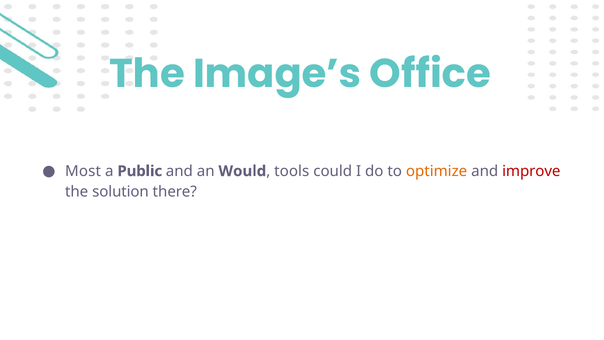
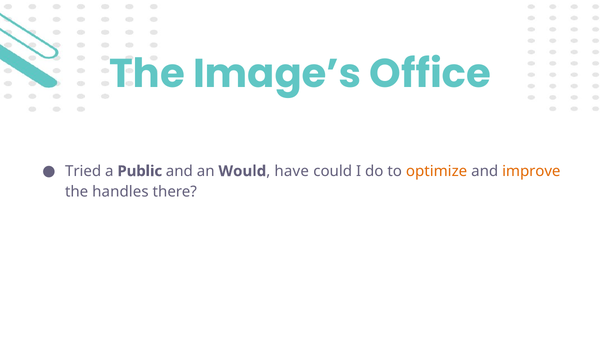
Most: Most -> Tried (83, 171)
tools: tools -> have (292, 171)
improve colour: red -> orange (531, 171)
solution: solution -> handles (120, 192)
